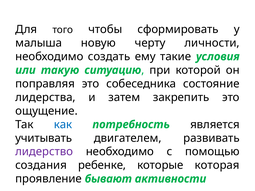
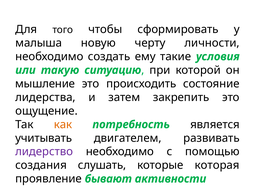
поправляя: поправляя -> мышление (45, 84)
собеседника: собеседника -> происходить (141, 84)
как colour: blue -> orange (63, 125)
ребенке: ребенке -> слушать (102, 165)
